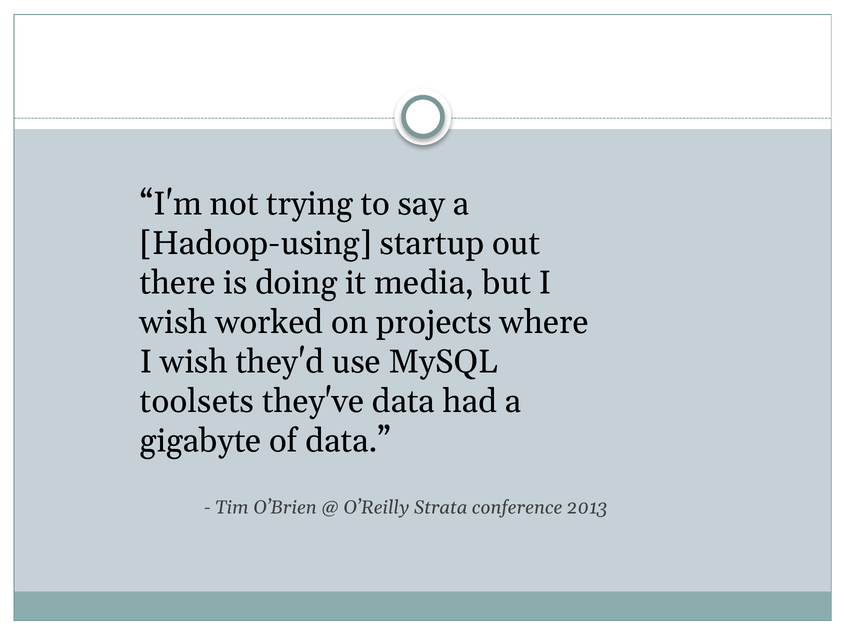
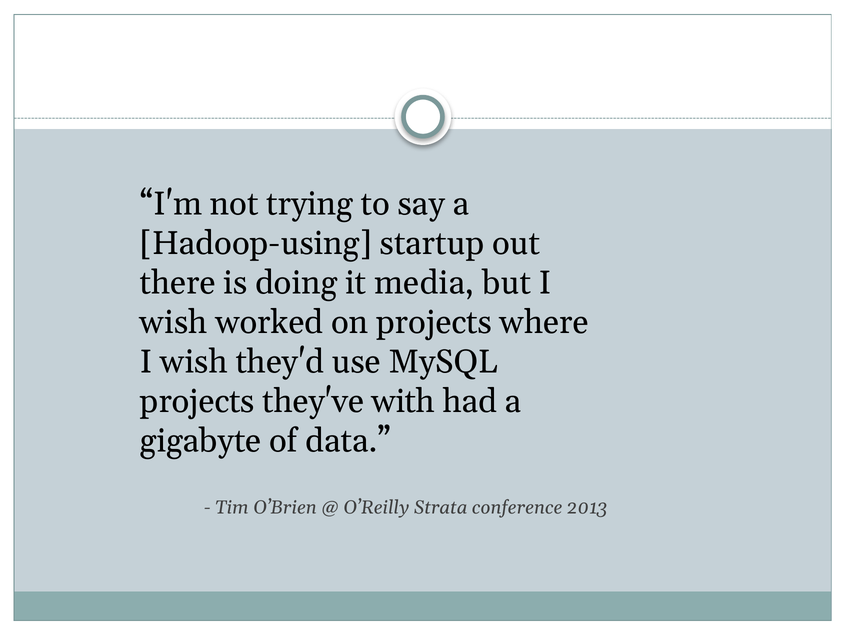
toolsets: toolsets -> projects (197, 401)
they've data: data -> with (403, 401)
